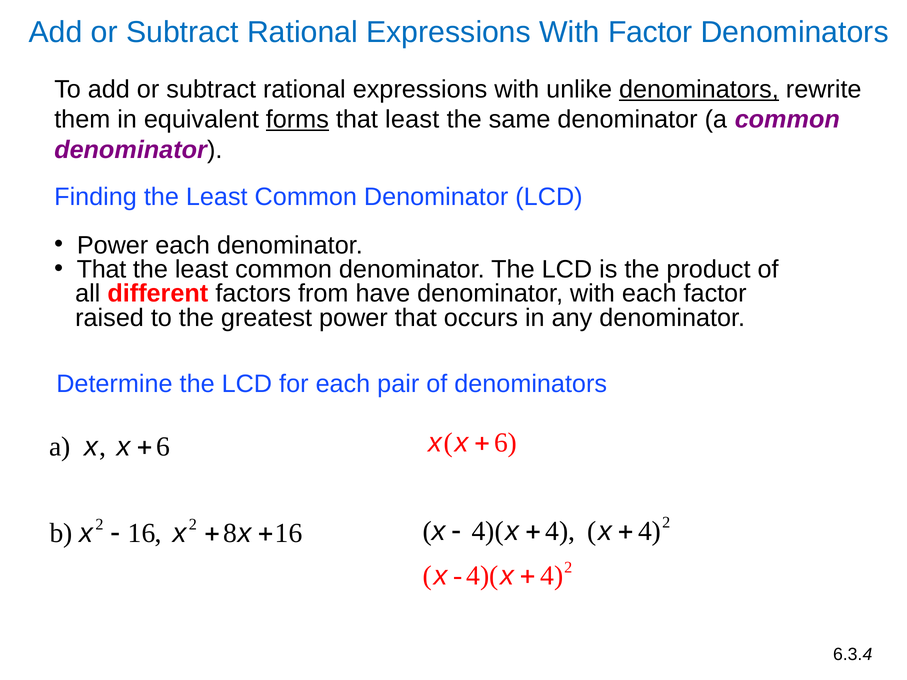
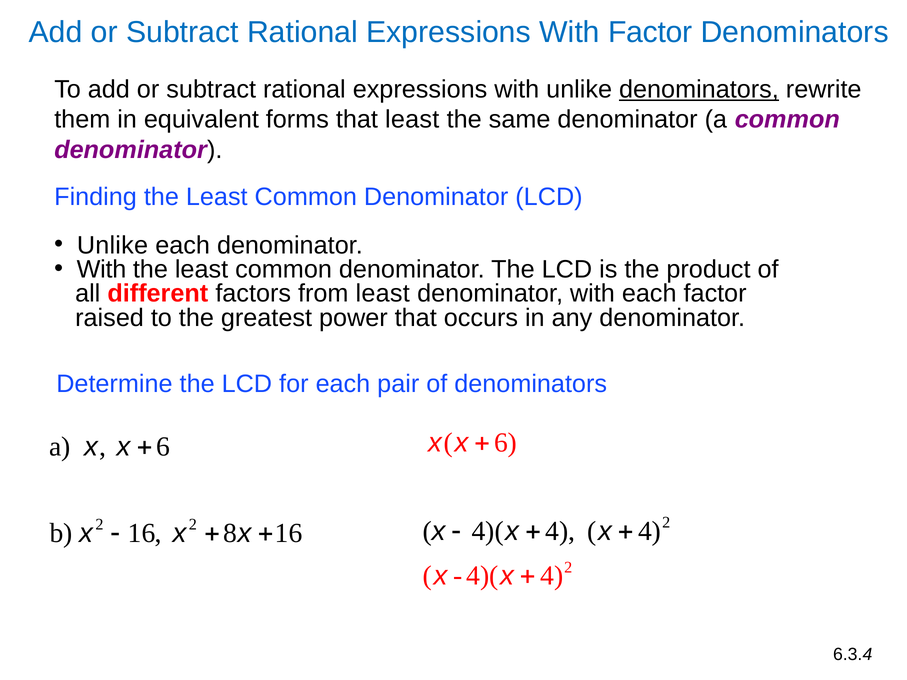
forms underline: present -> none (297, 120)
Power: Power -> Unlike (112, 245)
That: That -> With (101, 269)
from have: have -> least (383, 294)
